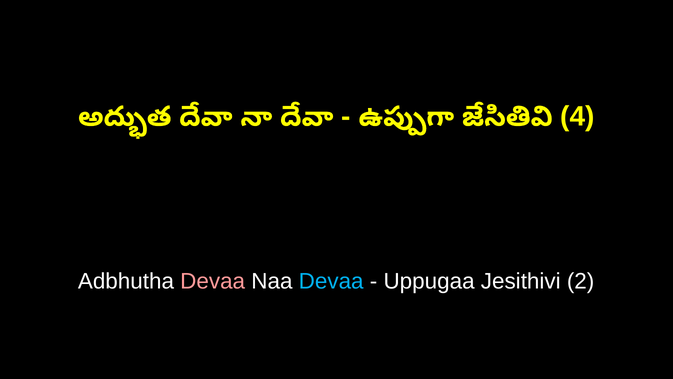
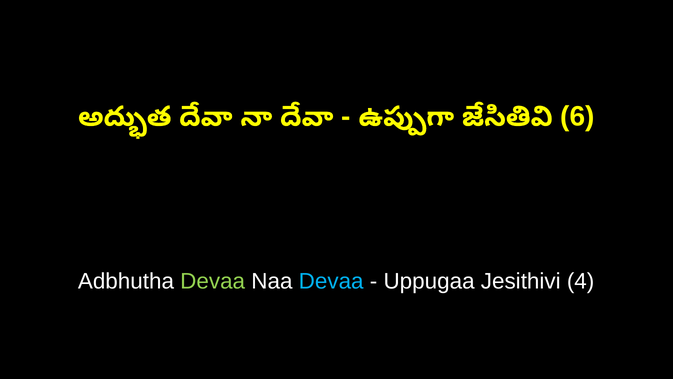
4: 4 -> 6 (578, 116)
Devaa colour: pink -> light green (213, 281)
2: 2 -> 4 (581, 281)
